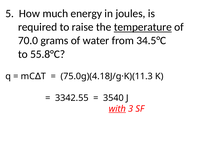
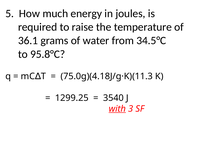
temperature underline: present -> none (143, 27)
70.0: 70.0 -> 36.1 (28, 41)
55.8°C: 55.8°C -> 95.8°C (48, 54)
3342.55: 3342.55 -> 1299.25 (72, 98)
